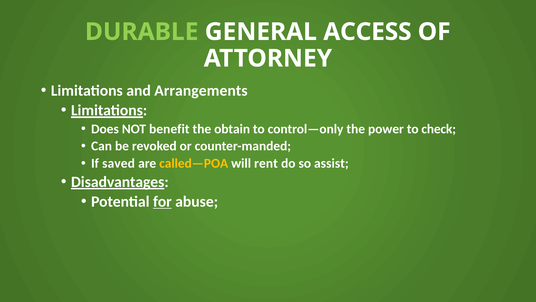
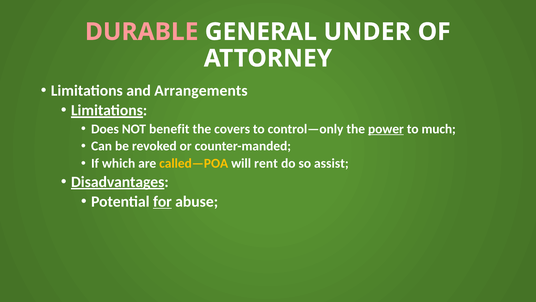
DURABLE colour: light green -> pink (142, 32)
ACCESS: ACCESS -> UNDER (367, 32)
obtain: obtain -> covers (232, 129)
power underline: none -> present (386, 129)
check: check -> much (439, 129)
saved: saved -> which (119, 163)
